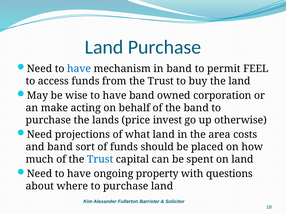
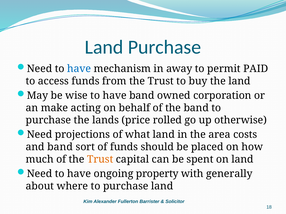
in band: band -> away (179, 69)
FEEL: FEEL -> PAID (256, 69)
invest: invest -> rolled (167, 120)
Trust colour: blue -> orange (100, 160)
questions: questions -> generally (229, 174)
